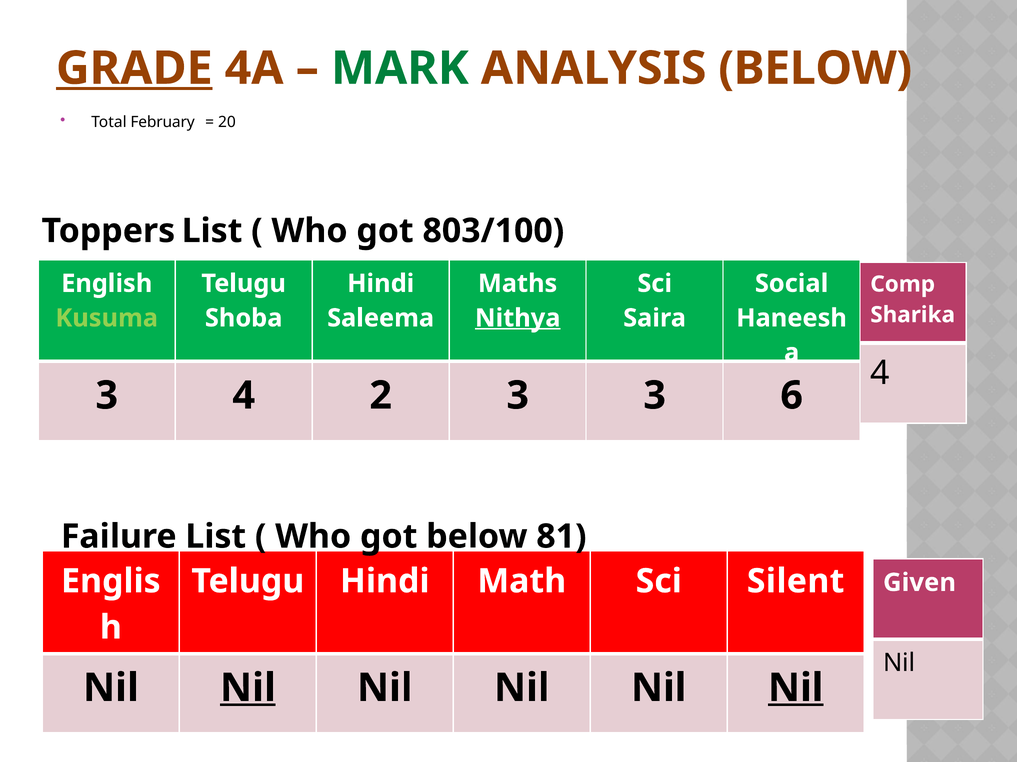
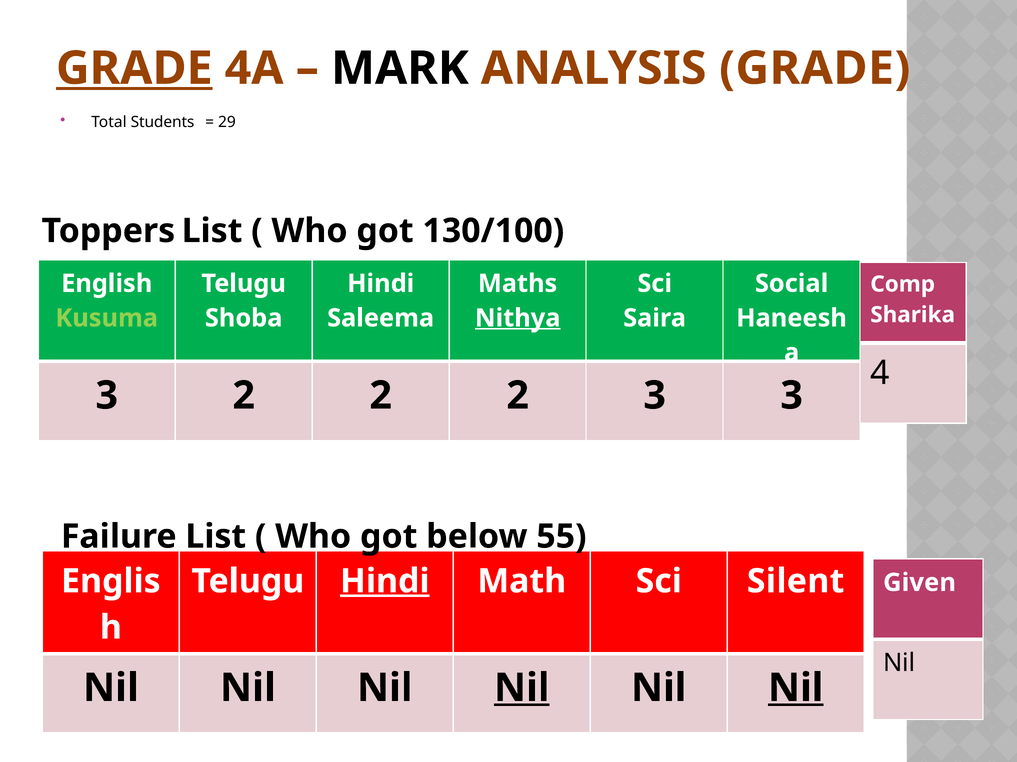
MARK colour: green -> black (400, 68)
ANALYSIS BELOW: BELOW -> GRADE (815, 68)
February: February -> Students (163, 122)
20: 20 -> 29 (227, 122)
803/100: 803/100 -> 130/100 (493, 231)
3 4: 4 -> 2 (244, 396)
3: 3 -> 2 (518, 396)
3 6: 6 -> 3 (792, 396)
81: 81 -> 55 (561, 537)
Hindi underline: none -> present (385, 582)
Nil underline: present -> none (248, 689)
Nil underline: none -> present (522, 689)
